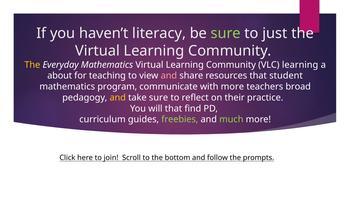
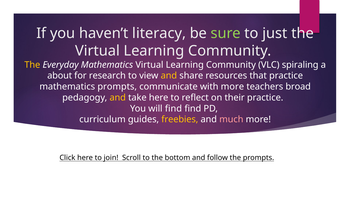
VLC learning: learning -> spiraling (300, 65)
teaching: teaching -> research (107, 76)
and colour: pink -> yellow (169, 76)
that student: student -> practice (286, 76)
mathematics program: program -> prompts (117, 87)
take sure: sure -> here (159, 98)
will that: that -> find (173, 108)
freebies colour: light green -> yellow (180, 119)
much colour: light green -> pink (231, 119)
